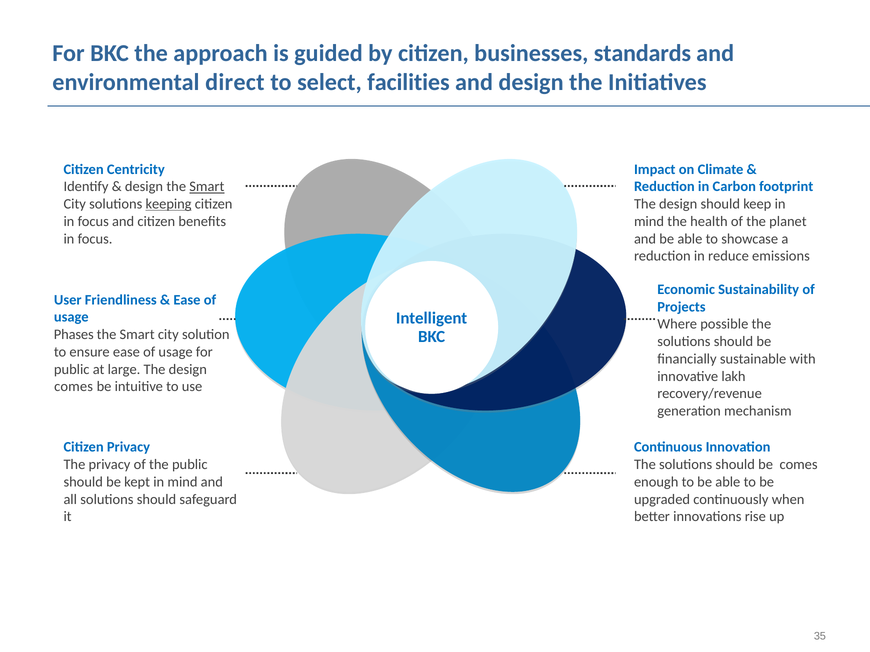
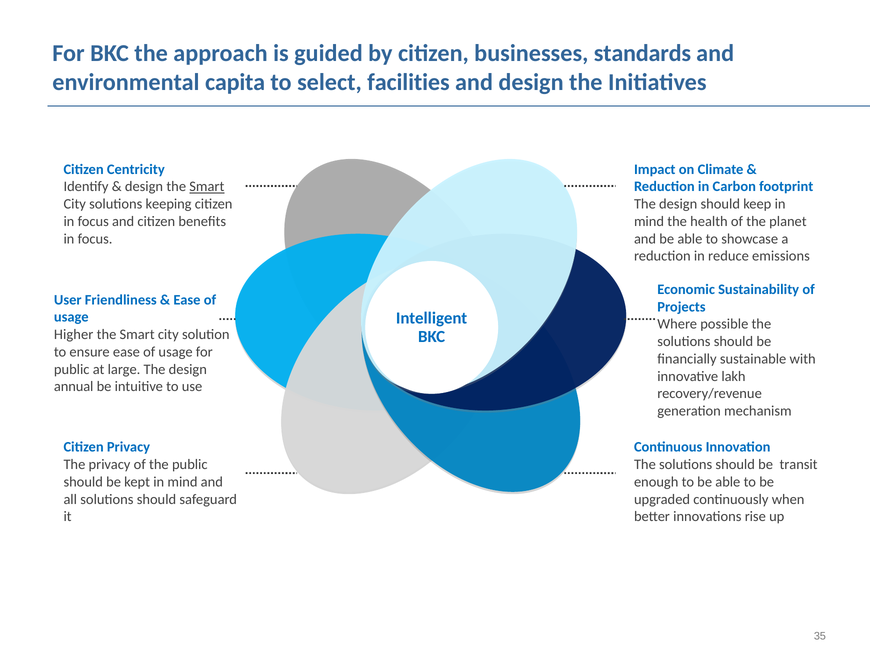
direct: direct -> capita (235, 83)
keeping underline: present -> none (169, 204)
Phases: Phases -> Higher (74, 335)
comes: comes -> annual (74, 387)
be comes: comes -> transit (799, 465)
